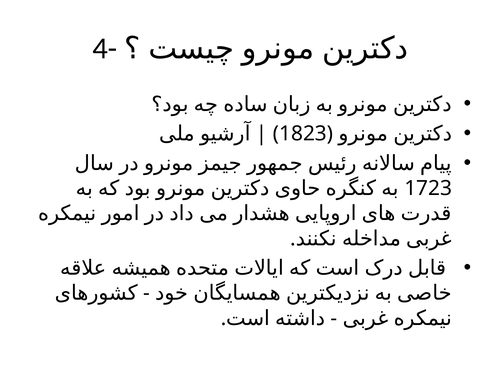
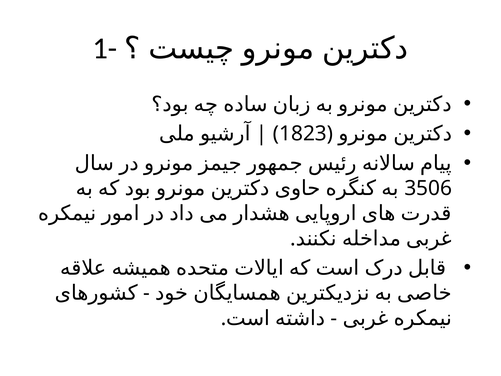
4-: 4- -> 1- (105, 48)
1723: 1723 -> 3506 (428, 188)
